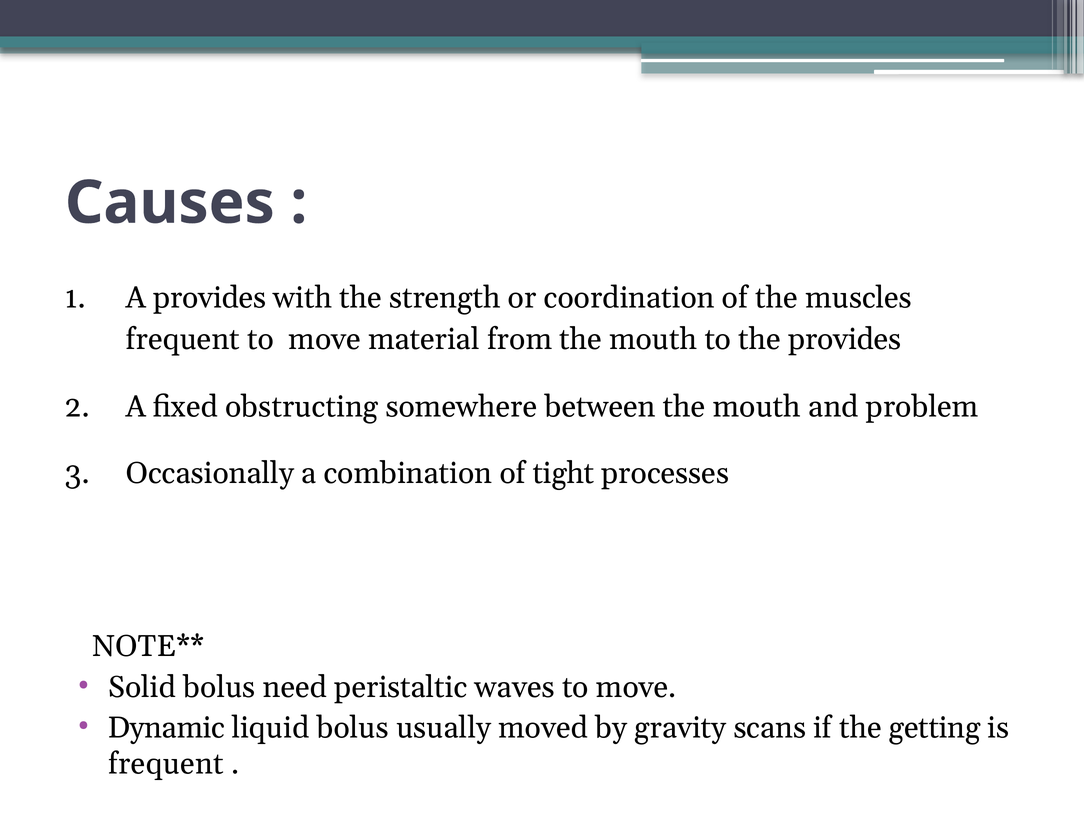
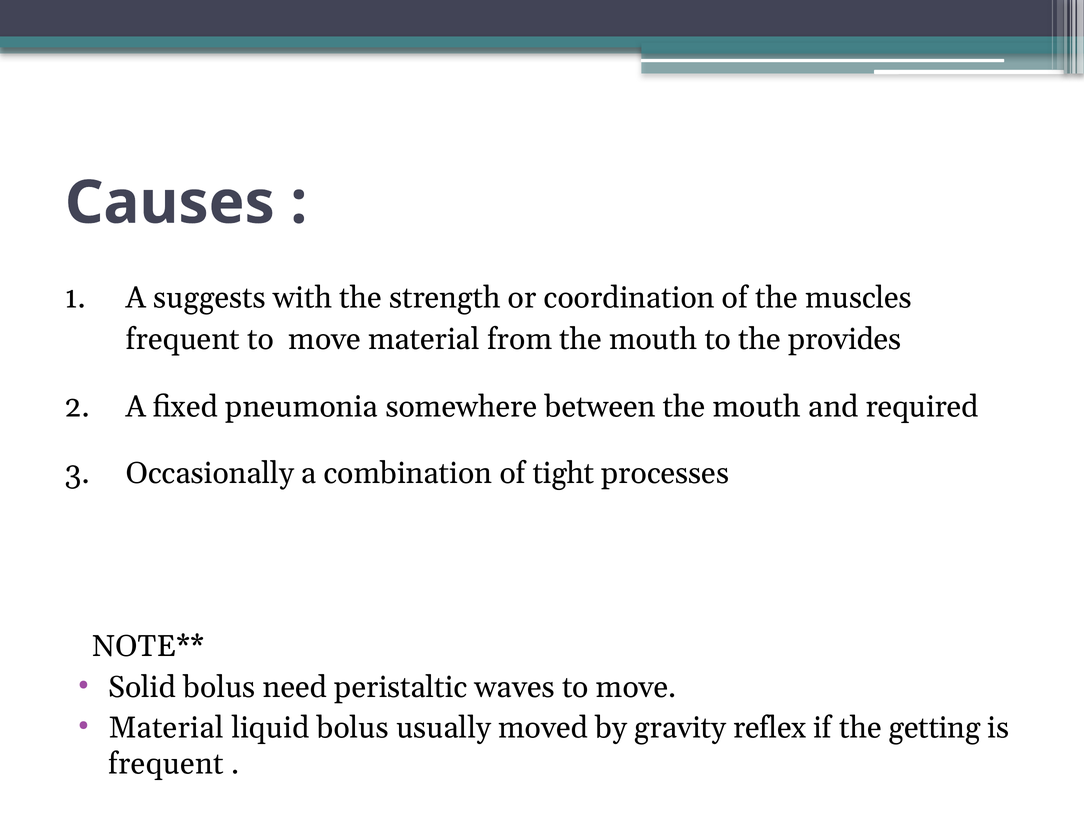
A provides: provides -> suggests (210, 298)
obstructing: obstructing -> pneumonia (302, 407)
problem: problem -> required (922, 407)
Dynamic: Dynamic -> Material (166, 728)
scans: scans -> reflex (770, 728)
